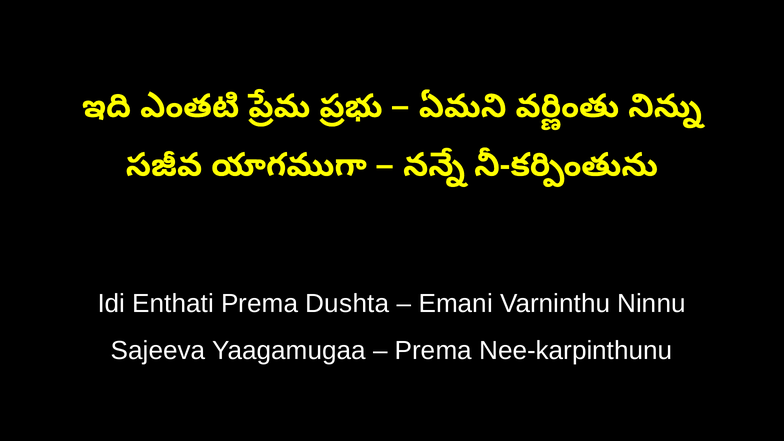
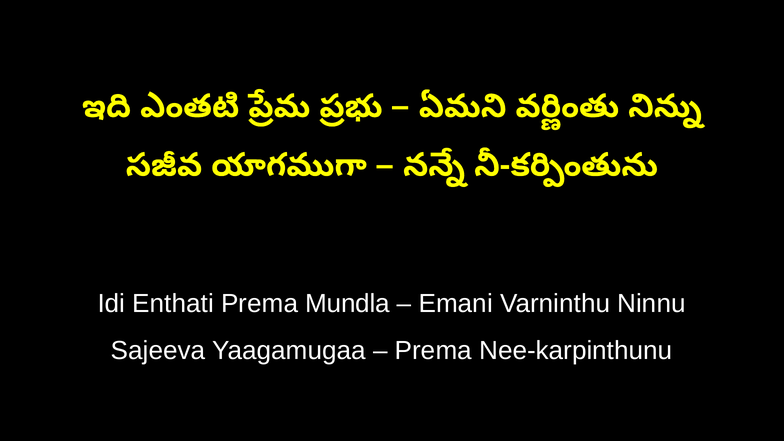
Dushta: Dushta -> Mundla (348, 304)
